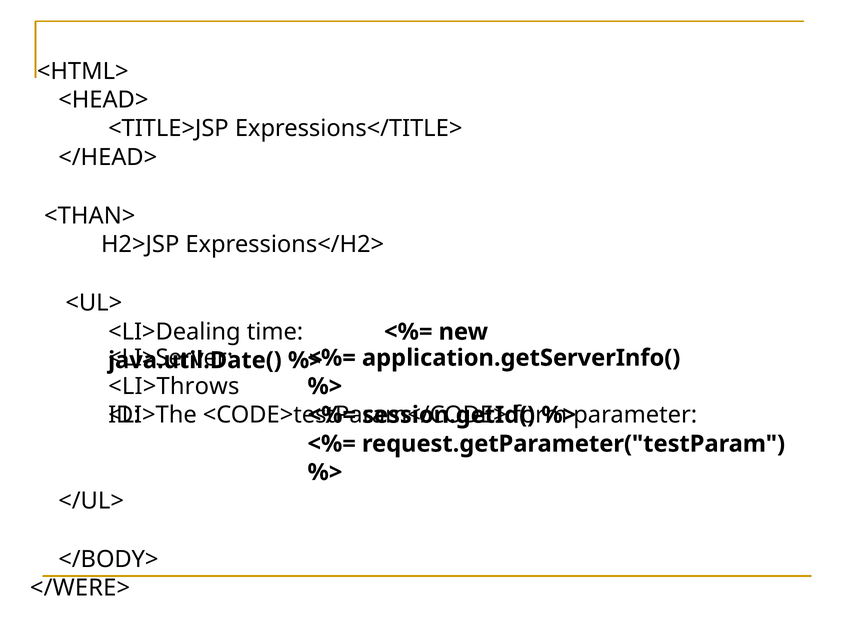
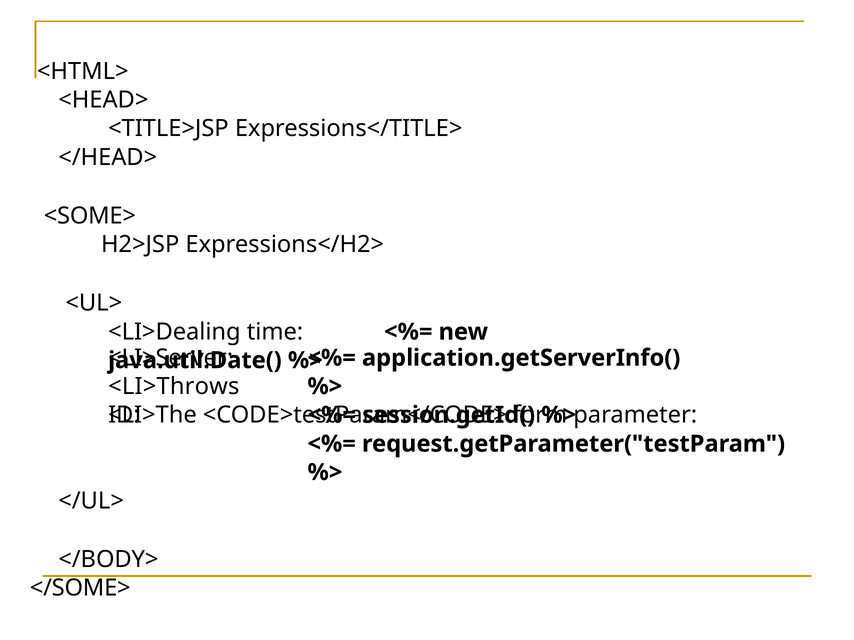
<THAN>: <THAN> -> <SOME> (90, 216)
</WERE>: </WERE> -> </SOME> (80, 589)
